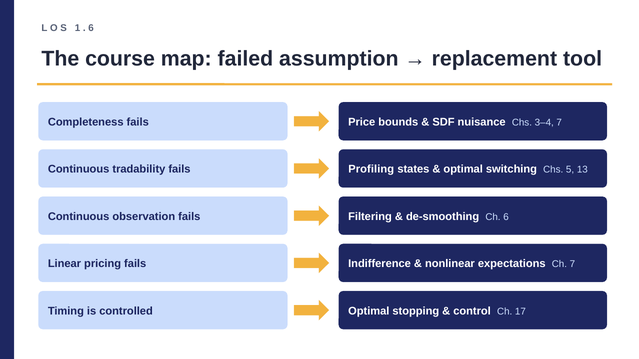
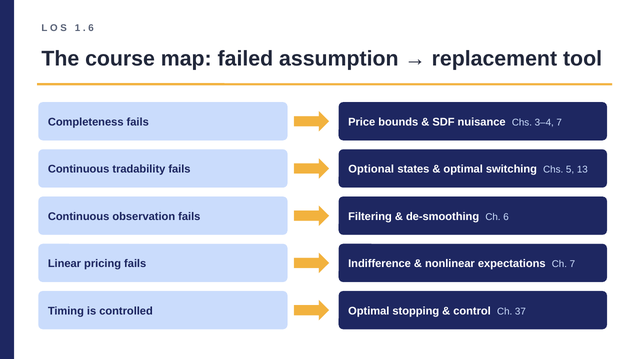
Profiling: Profiling -> Optional (371, 169)
17: 17 -> 37 (520, 312)
